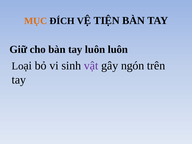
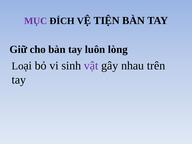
MỤC colour: orange -> purple (36, 21)
luôn luôn: luôn -> lòng (118, 49)
ngón: ngón -> nhau (133, 66)
